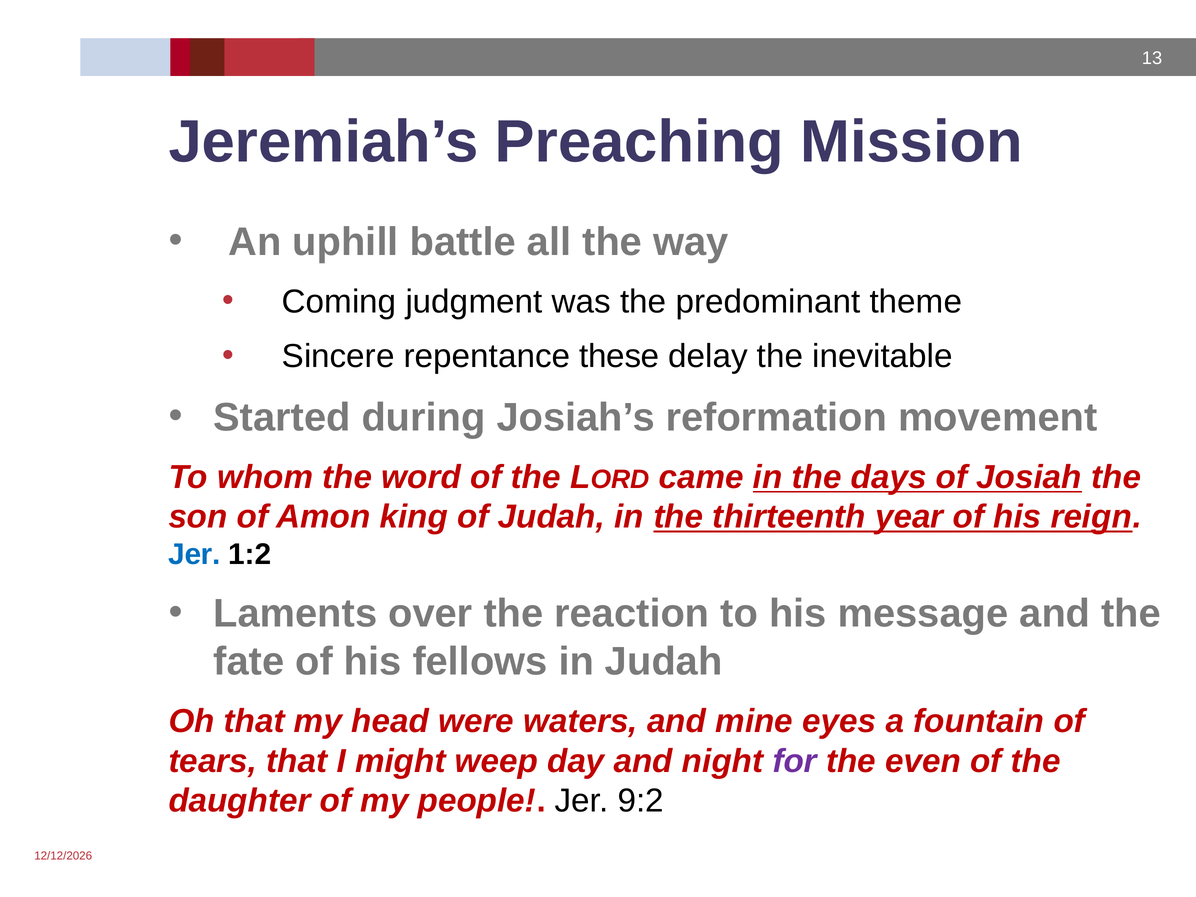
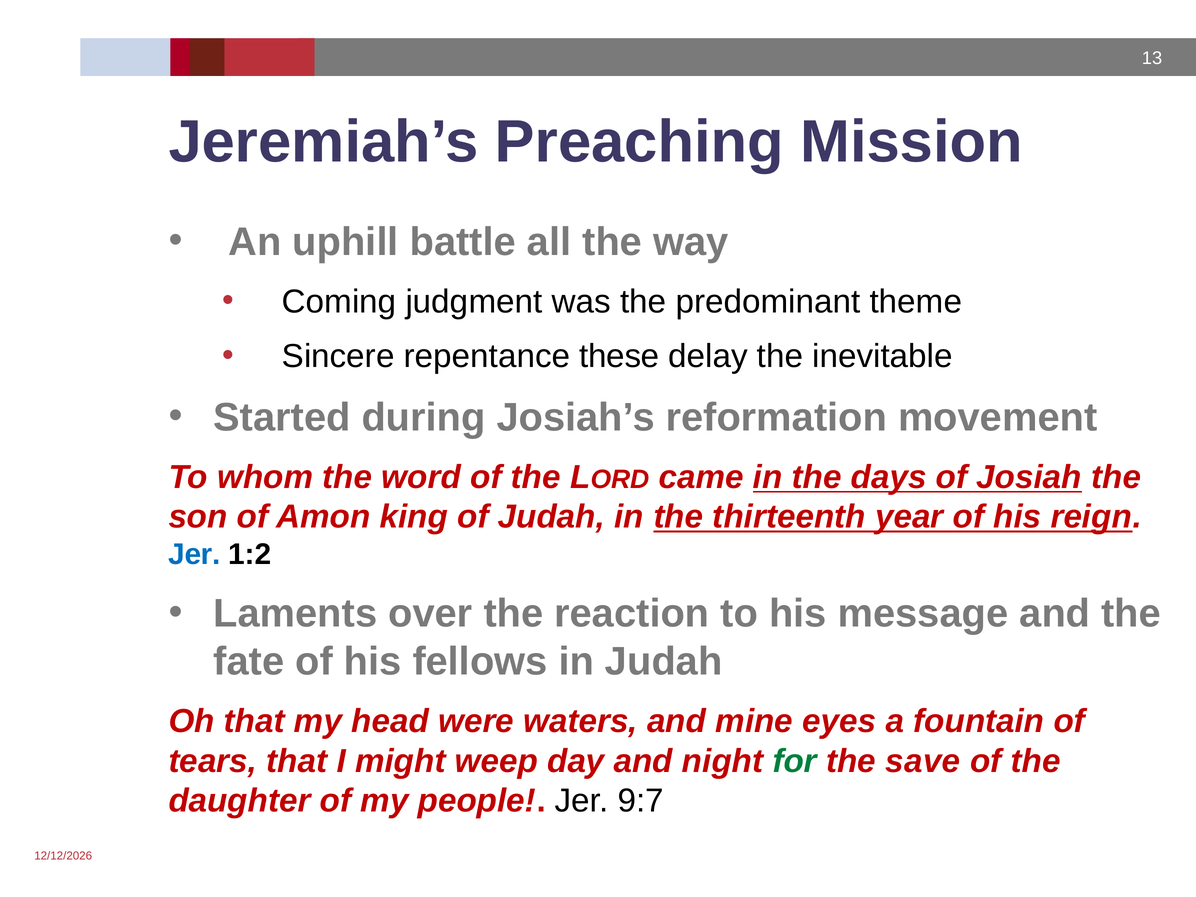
for colour: purple -> green (795, 761)
even: even -> save (923, 761)
9:2: 9:2 -> 9:7 (641, 801)
